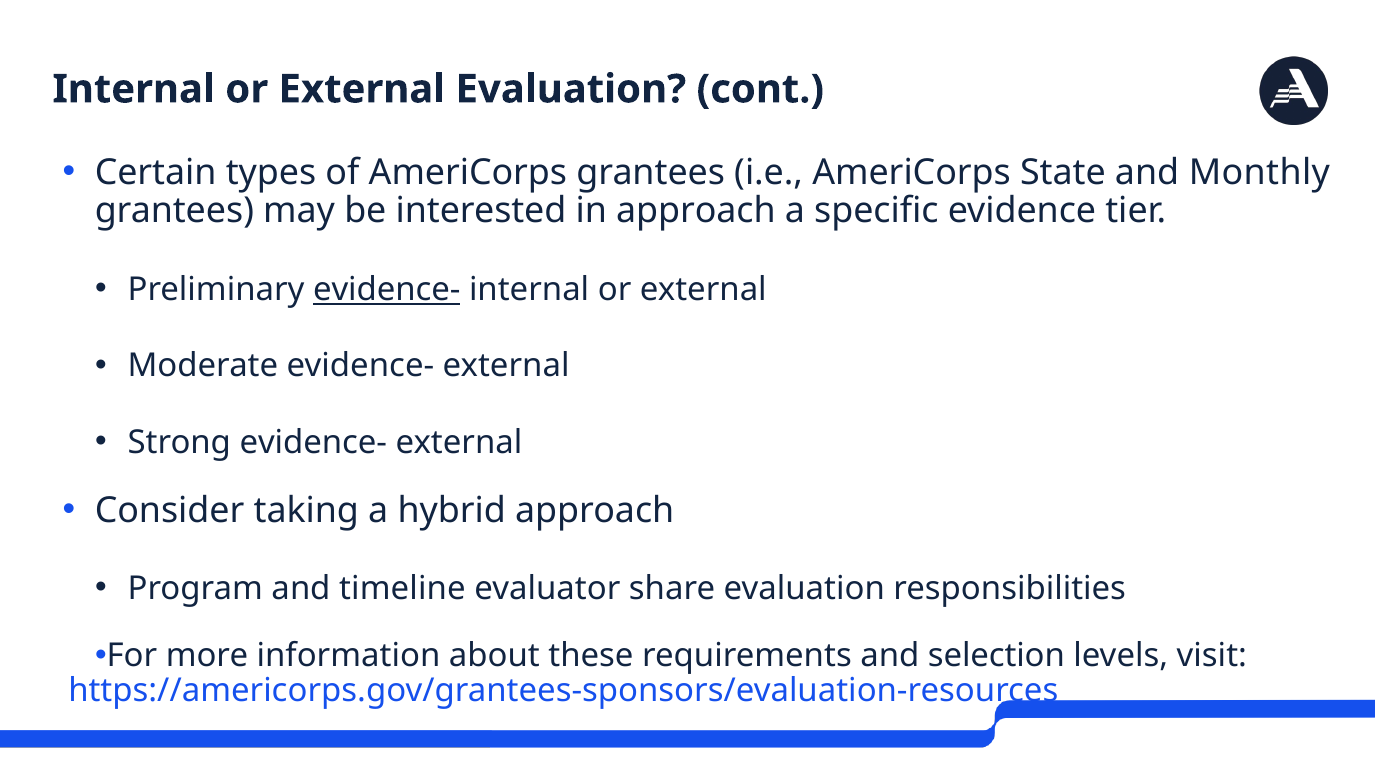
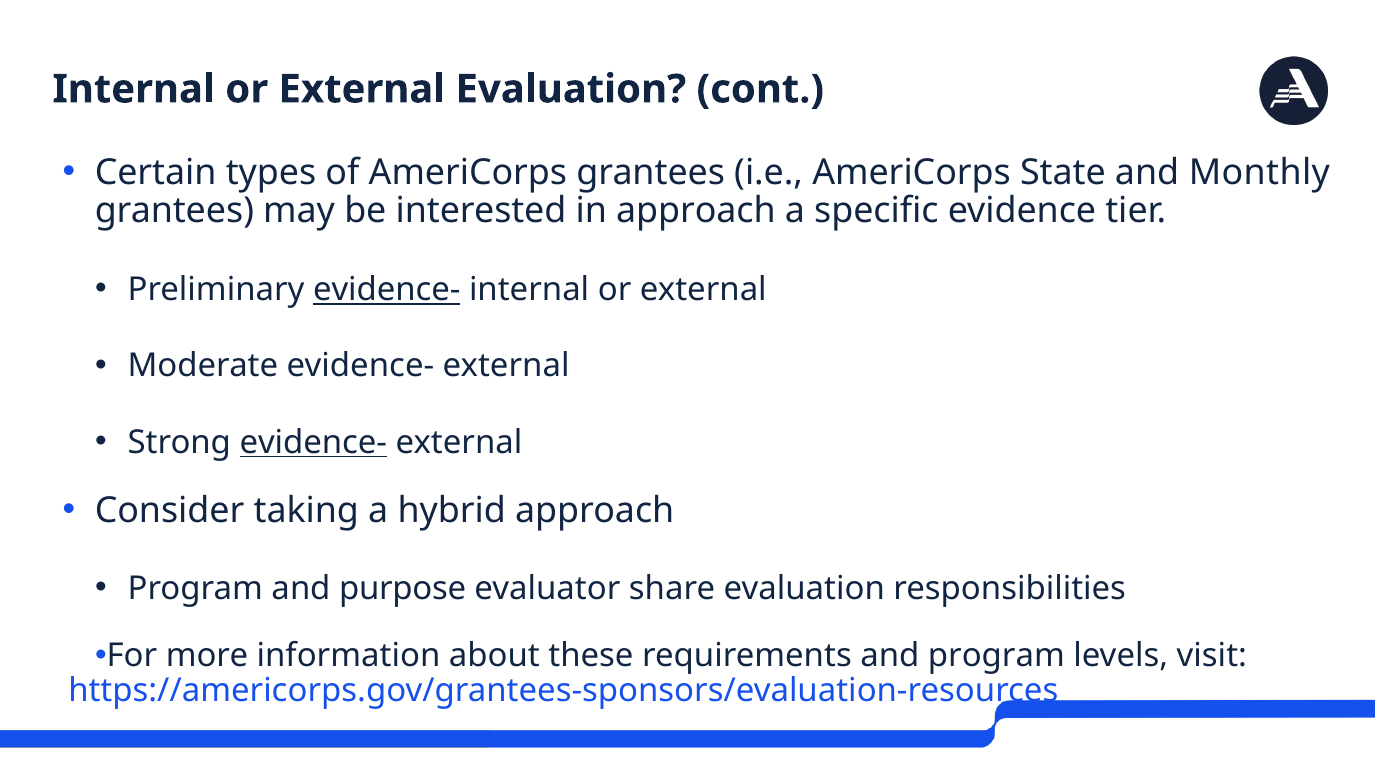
evidence- underline: none -> present (313, 443)
timeline: timeline -> purpose (403, 589)
and selection: selection -> program (996, 656)
